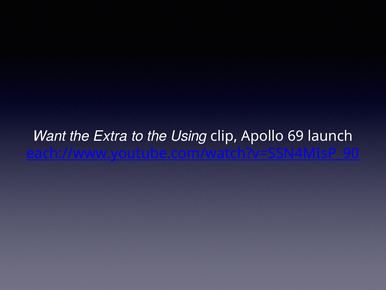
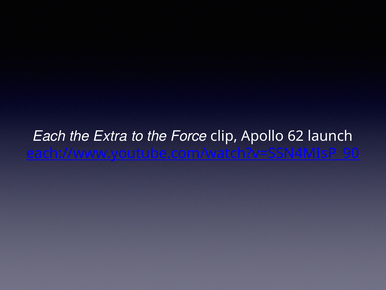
Want: Want -> Each (49, 136)
Using: Using -> Force (189, 136)
69: 69 -> 62 (296, 136)
